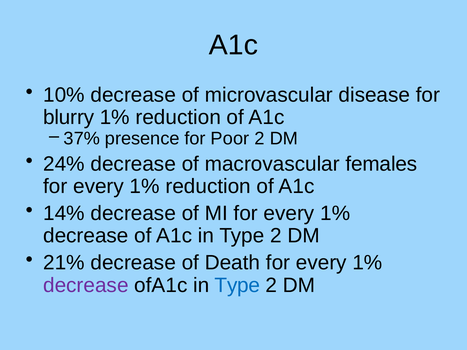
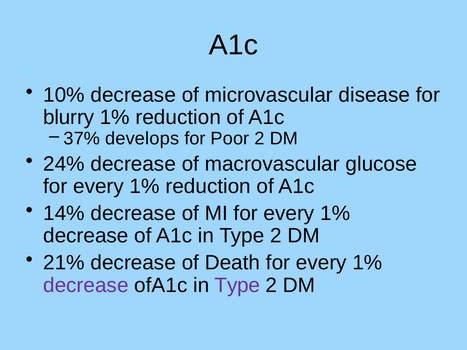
presence: presence -> develops (142, 139)
females: females -> glucose (381, 164)
Type colour: blue -> purple (237, 285)
